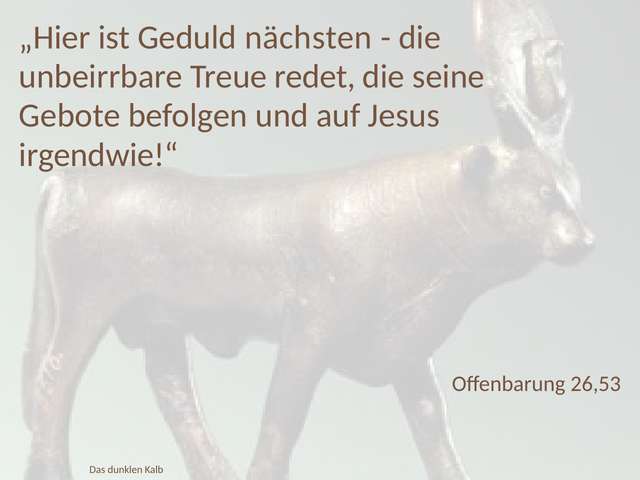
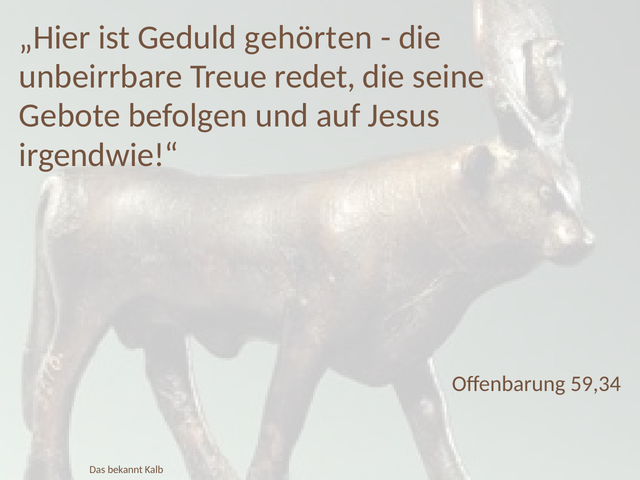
nächsten: nächsten -> gehörten (308, 38)
26,53: 26,53 -> 59,34 (596, 384)
dunklen: dunklen -> bekannt (125, 470)
